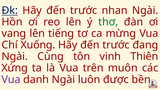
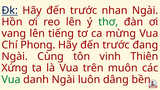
Xuống: Xuống -> Phong (38, 45)
Vua colour: purple -> green (11, 79)
được: được -> dâng (116, 79)
